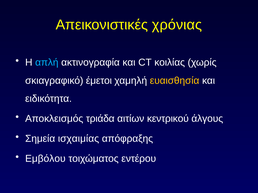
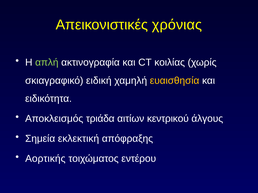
απλή colour: light blue -> light green (47, 63)
έμετοι: έμετοι -> ειδική (99, 81)
ισχαιμίας: ισχαιμίας -> εκλεκτική (78, 139)
Εμβόλου: Εμβόλου -> Αορτικής (45, 159)
